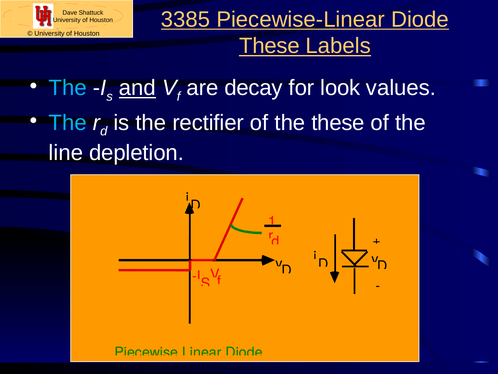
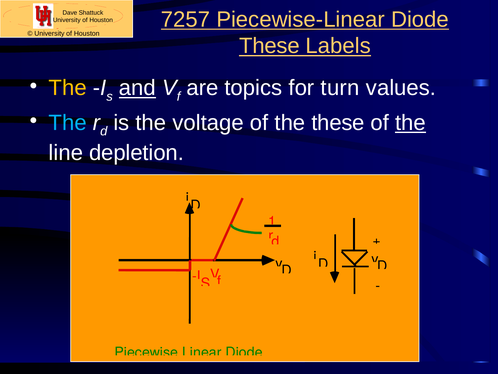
3385: 3385 -> 7257 (186, 19)
The colour: light blue -> yellow (68, 88)
decay: decay -> topics (253, 88)
look: look -> turn (340, 88)
rectifier: rectifier -> voltage (208, 123)
the underline: none -> present (410, 123)
